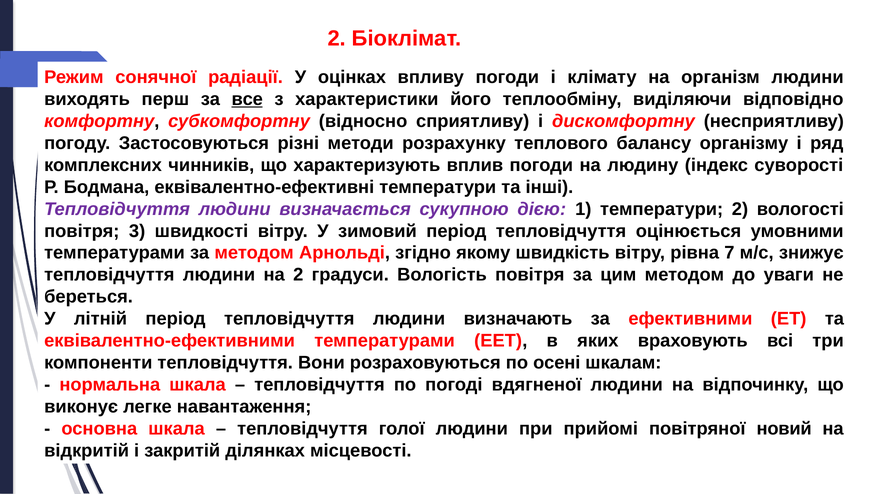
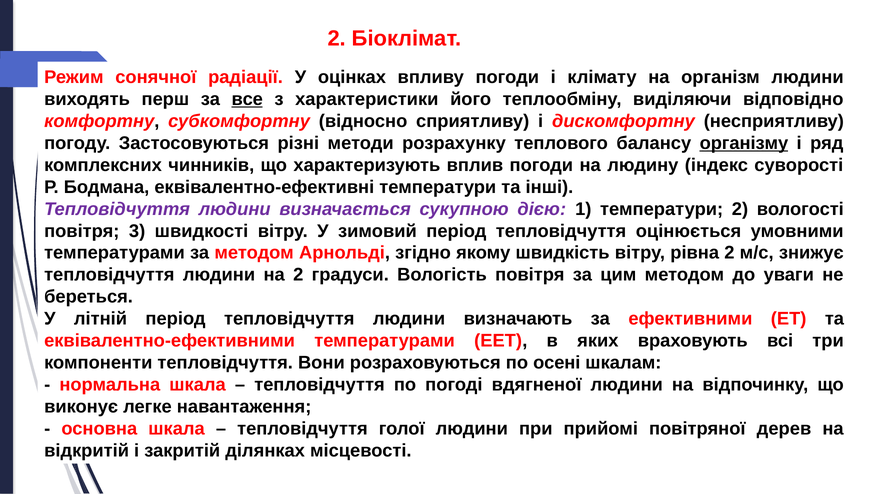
організму underline: none -> present (744, 143)
рівна 7: 7 -> 2 (729, 253)
новий: новий -> дерев (784, 429)
